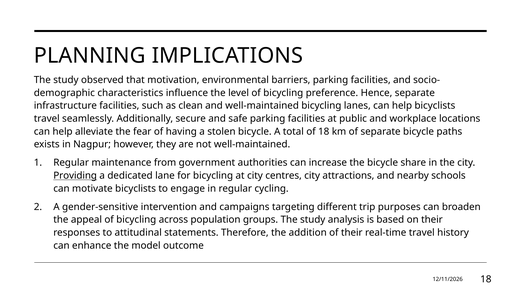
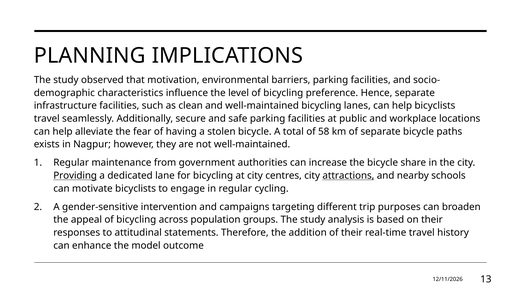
of 18: 18 -> 58 (324, 132)
attractions underline: none -> present (348, 176)
18: 18 -> 13 (486, 279)
